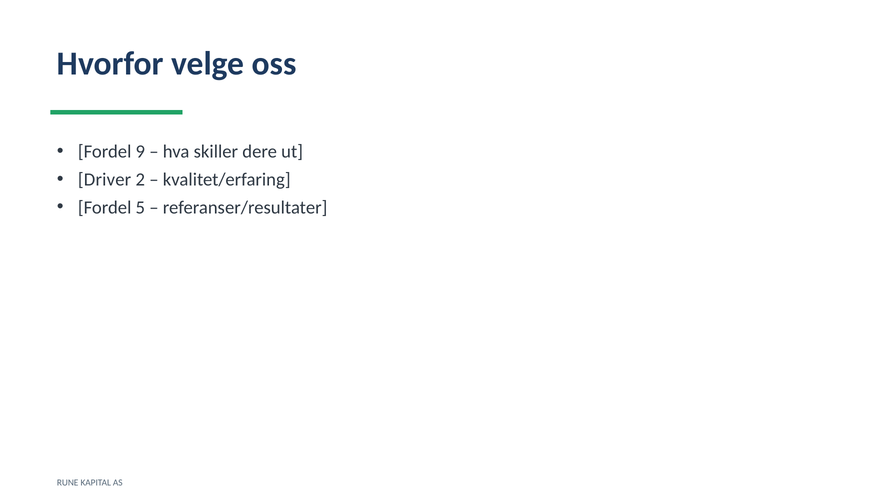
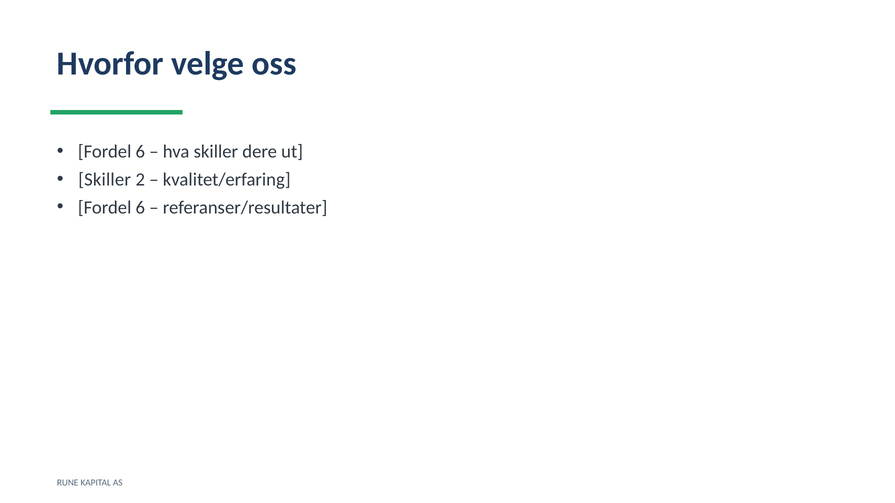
9: 9 -> 6 (140, 152)
Driver: Driver -> Skiller (105, 180)
5: 5 -> 6 (140, 208)
